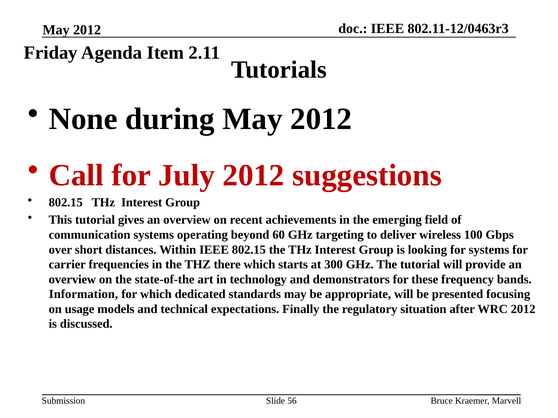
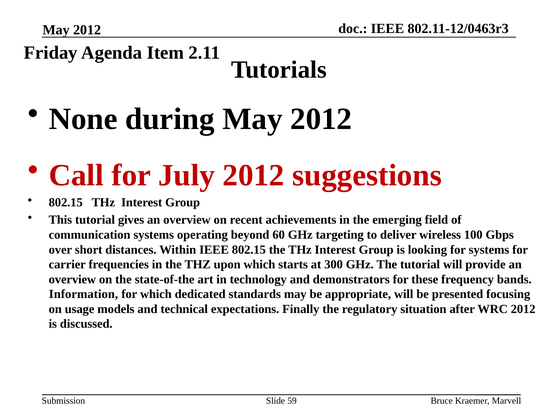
there: there -> upon (227, 265)
56: 56 -> 59 (292, 401)
